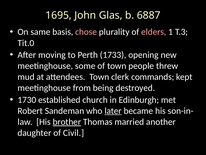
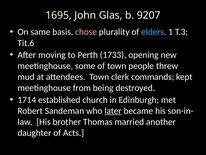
6887: 6887 -> 9207 (149, 15)
elders colour: pink -> light blue (154, 32)
Tit.0: Tit.0 -> Tit.6 (26, 43)
1730: 1730 -> 1714 (27, 100)
brother underline: present -> none (67, 121)
Civil: Civil -> Acts (74, 132)
